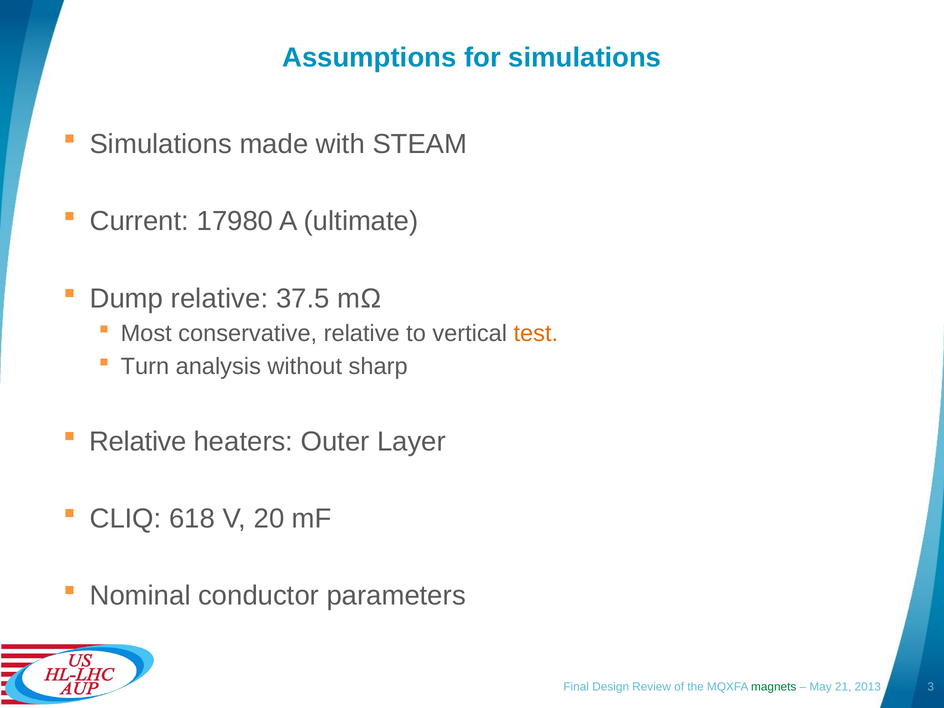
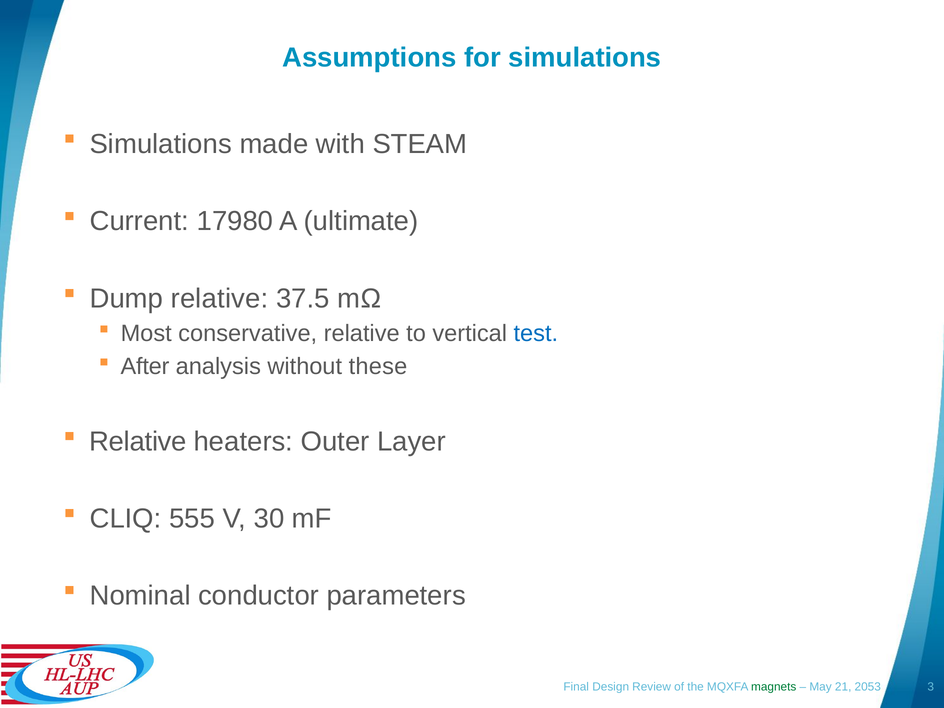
test colour: orange -> blue (536, 334)
Turn: Turn -> After (145, 367)
sharp: sharp -> these (378, 367)
618: 618 -> 555 (192, 519)
20: 20 -> 30 (269, 519)
2013: 2013 -> 2053 (868, 687)
